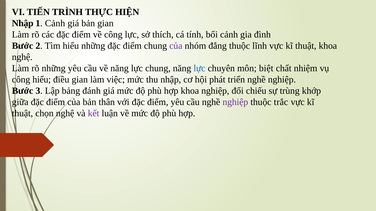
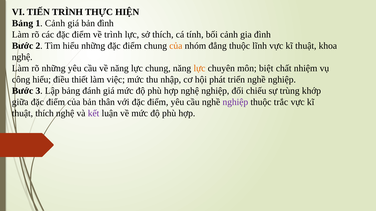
Nhập: Nhập -> Bảng (23, 23)
bản gian: gian -> đình (105, 23)
về công: công -> trình (113, 35)
của colour: purple -> orange (176, 46)
lực colour: blue -> orange (199, 68)
điều gian: gian -> thiết (80, 80)
hợp khoa: khoa -> nghệ (190, 91)
thuật chọn: chọn -> thích (45, 114)
